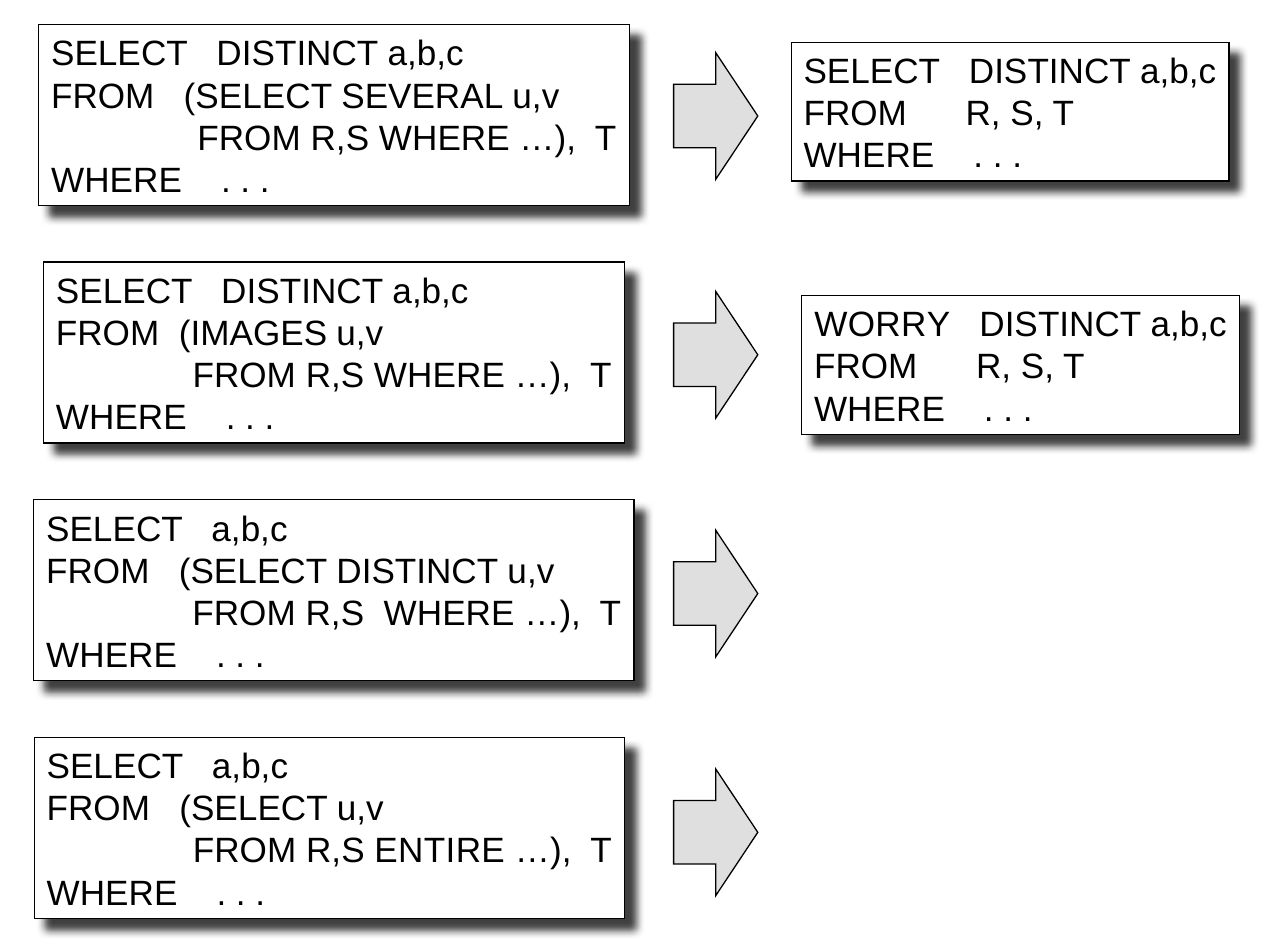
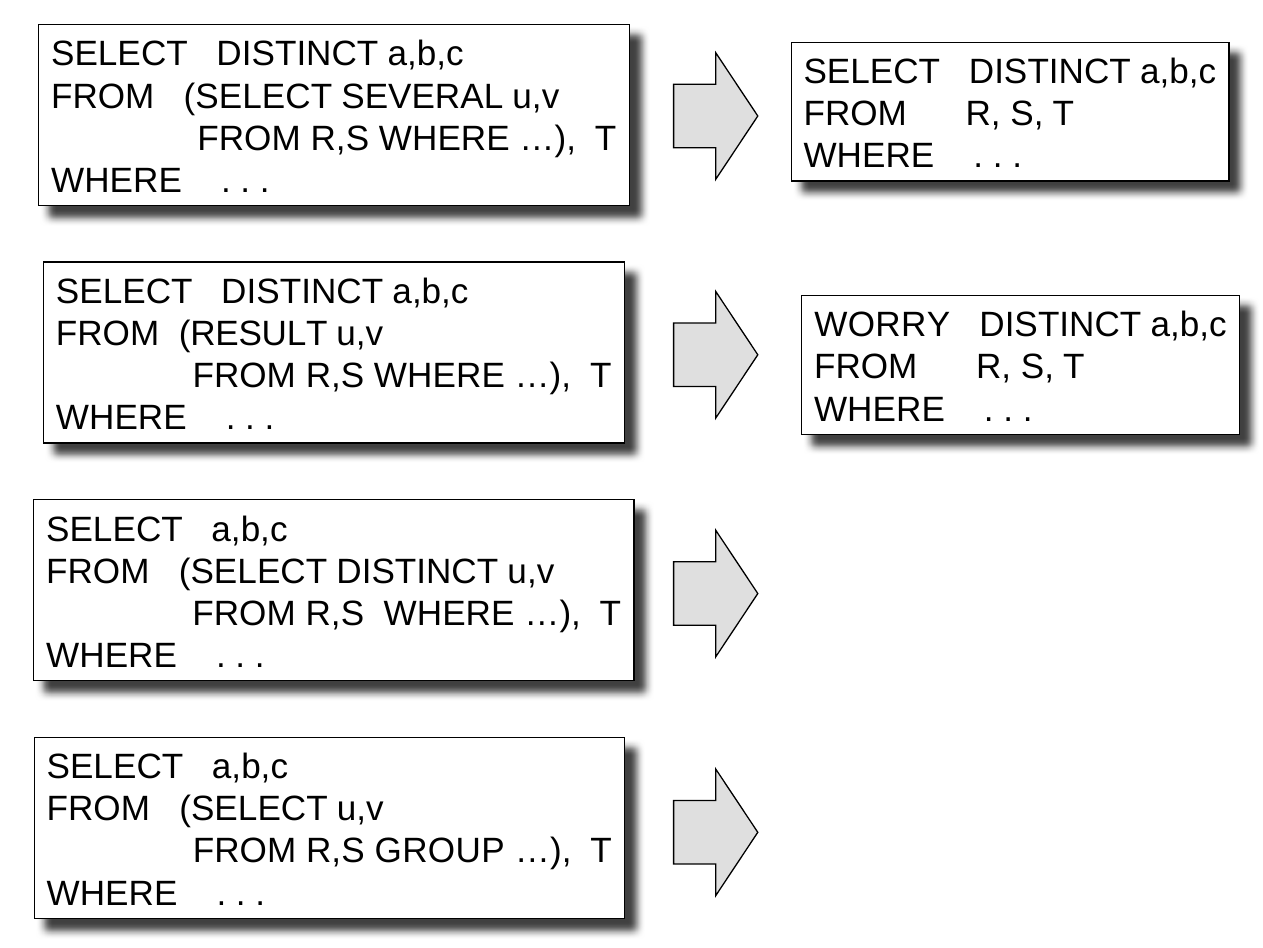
IMAGES: IMAGES -> RESULT (253, 334)
ENTIRE: ENTIRE -> GROUP (440, 851)
